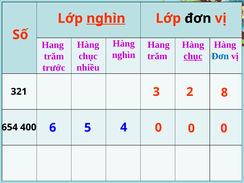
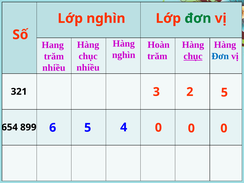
nghìn underline: present -> none (106, 18)
đơn colour: black -> green (198, 18)
Hang: Hang -> Hoàn (159, 45)
trước: trước -> nhiều (54, 68)
321 8: 8 -> 5 (224, 93)
400: 400 -> 899 (28, 127)
